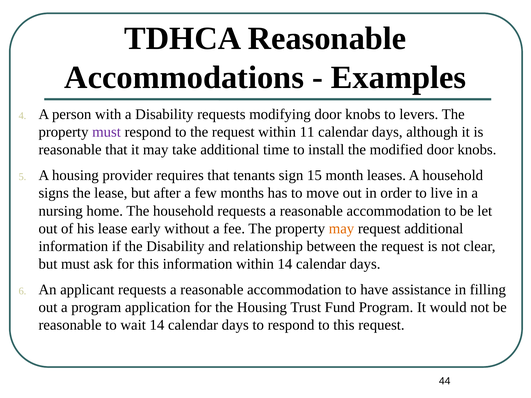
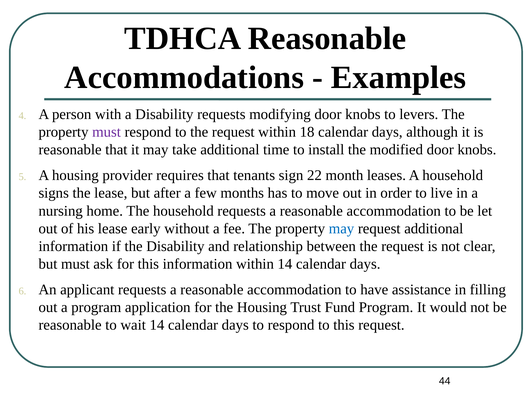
11: 11 -> 18 (307, 132)
15: 15 -> 22 (314, 176)
may colour: orange -> blue (341, 229)
